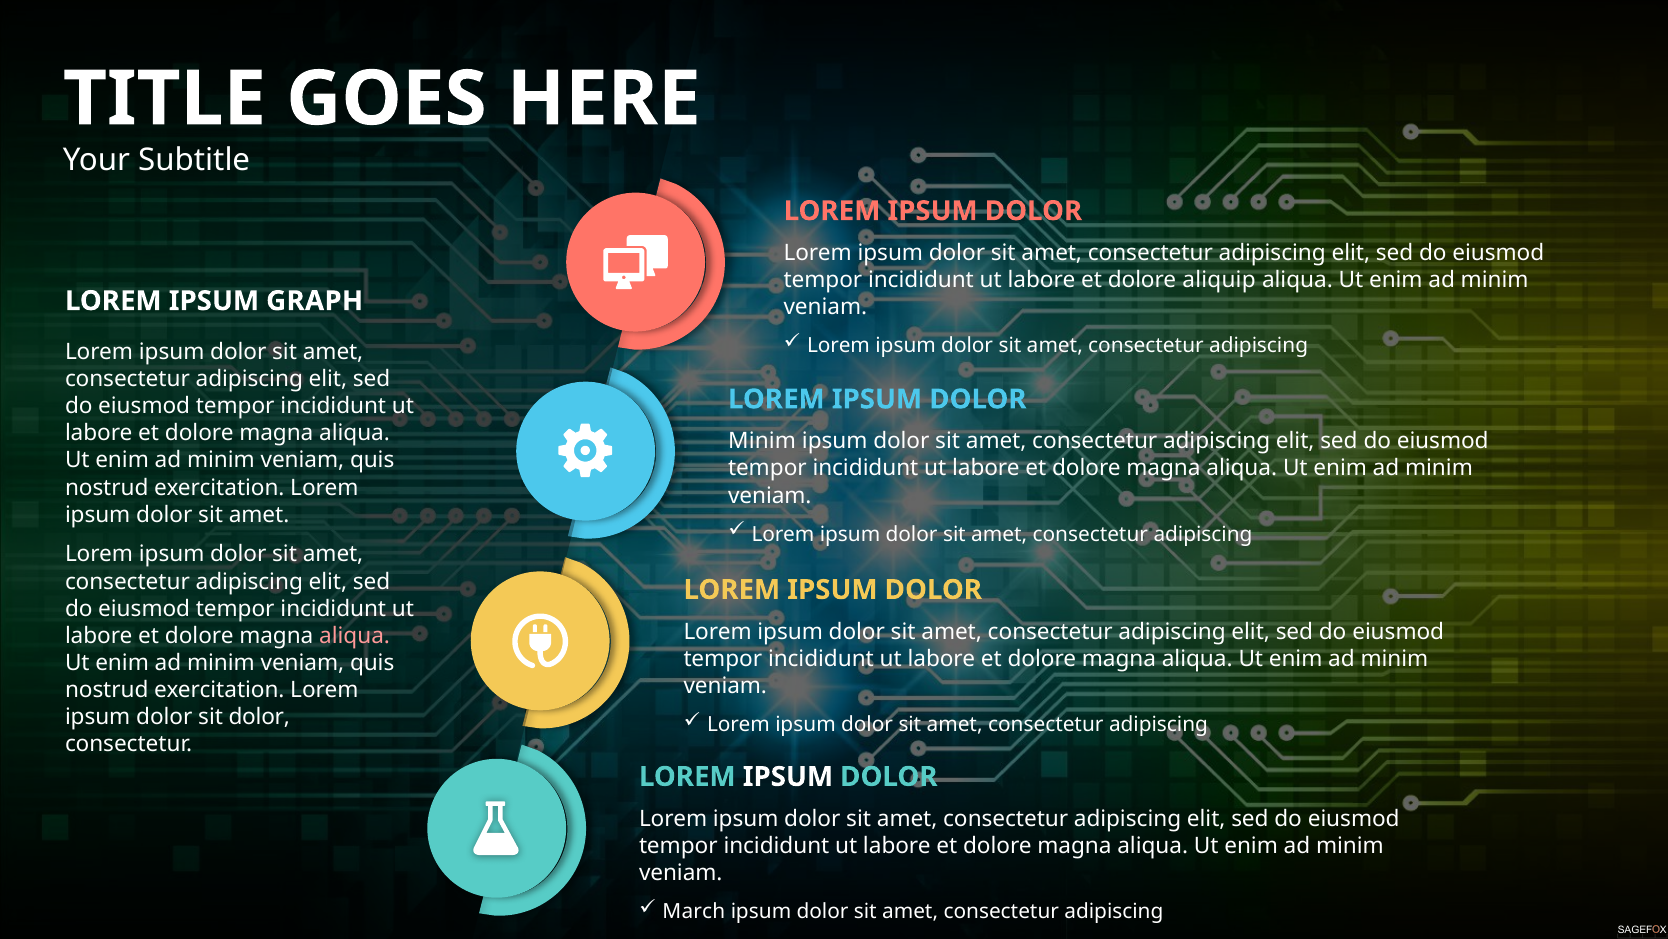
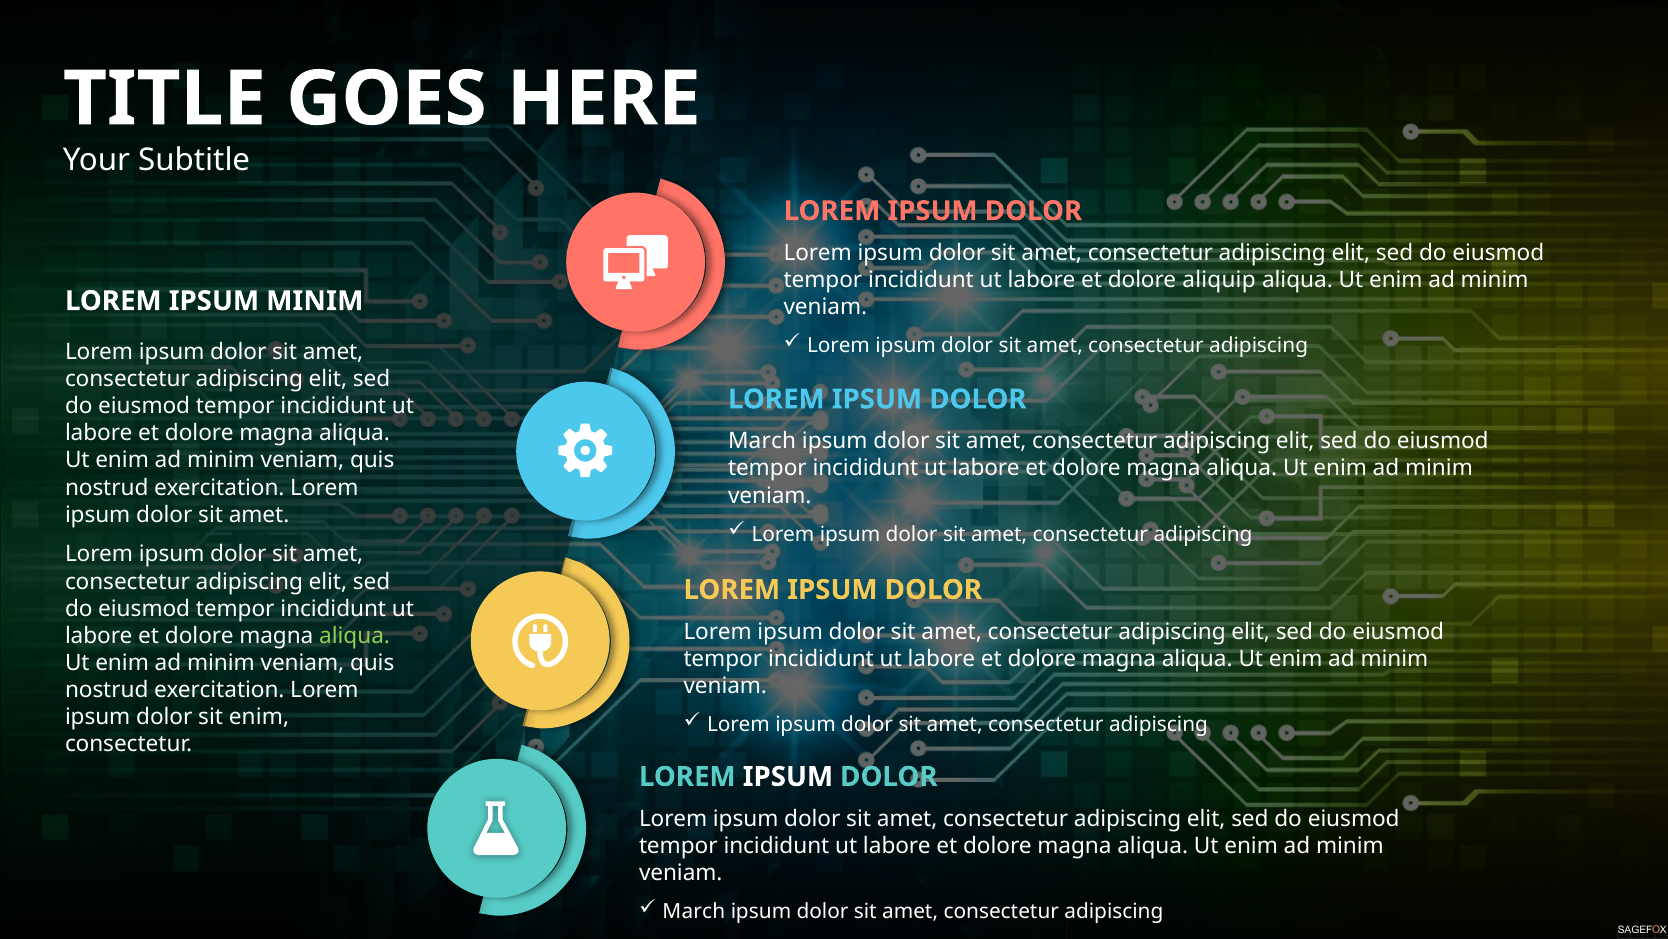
IPSUM GRAPH: GRAPH -> MINIM (315, 301)
Minim: Minim -> March (762, 441)
aliqua colour: pink -> light green (355, 635)
sit dolor: dolor -> enim (259, 717)
